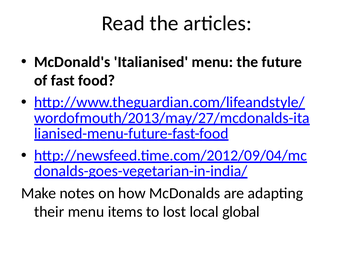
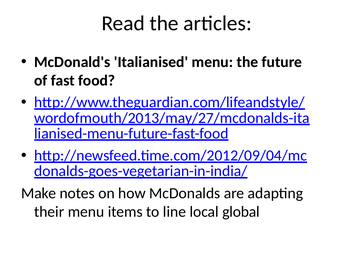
lost: lost -> line (175, 212)
